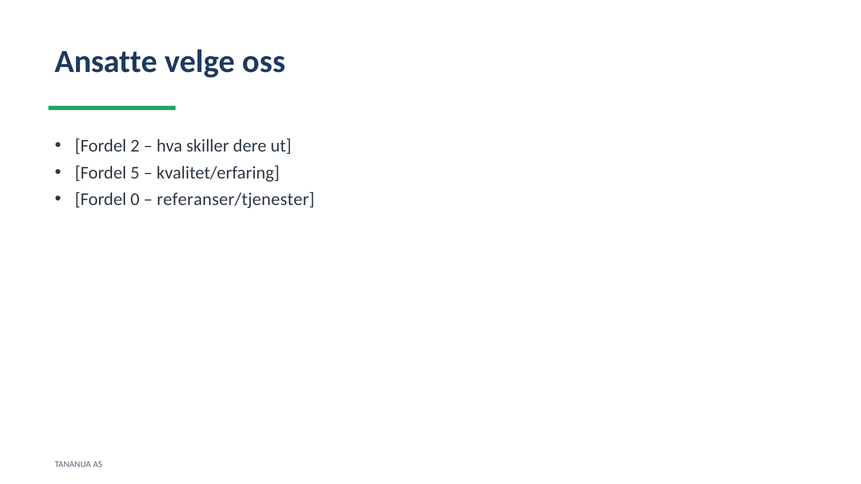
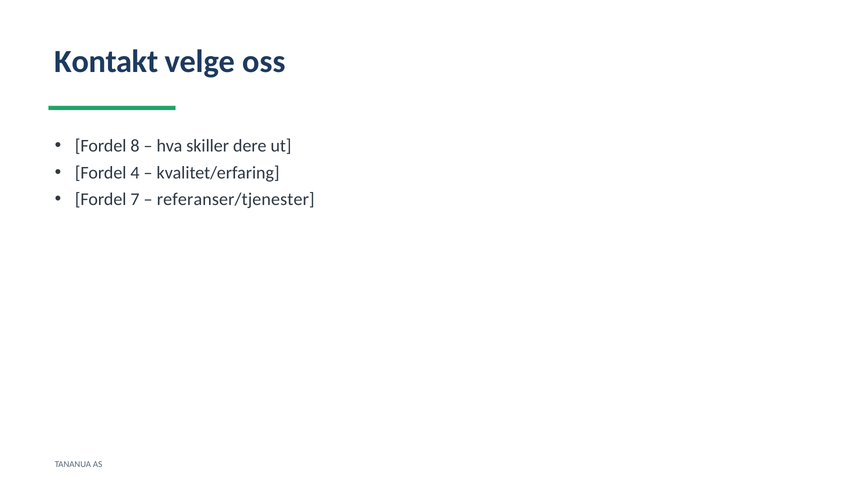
Ansatte: Ansatte -> Kontakt (106, 61)
2: 2 -> 8 (135, 146)
5: 5 -> 4 (135, 173)
0: 0 -> 7 (135, 200)
